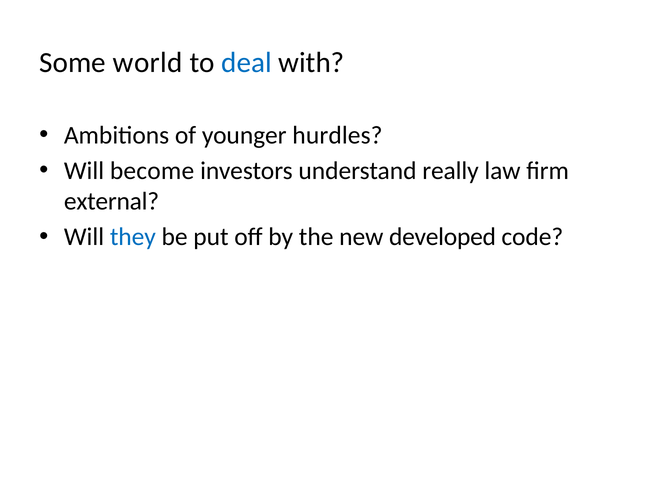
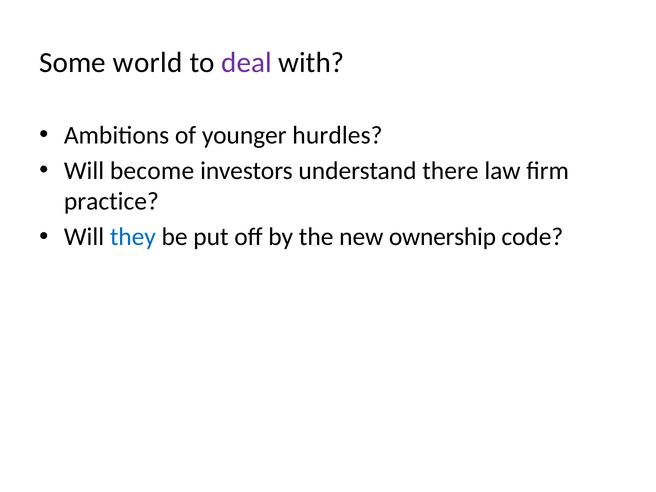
deal colour: blue -> purple (247, 63)
really: really -> there (450, 171)
external: external -> practice (111, 201)
developed: developed -> ownership (442, 237)
